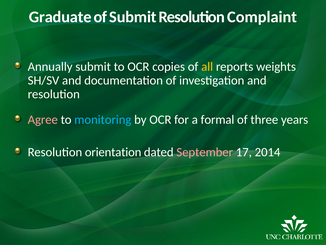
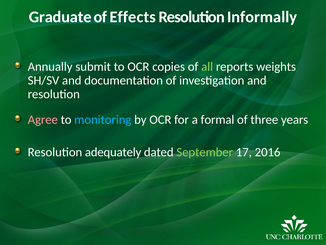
of Submit: Submit -> Effects (133, 17)
Complaint: Complaint -> Informally (262, 17)
all colour: yellow -> light green (207, 67)
orientation: orientation -> adequately (113, 152)
September colour: pink -> light green (205, 152)
2014: 2014 -> 2016 (268, 152)
